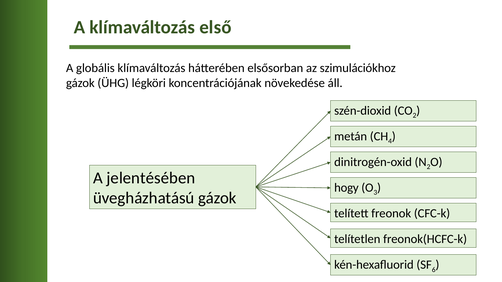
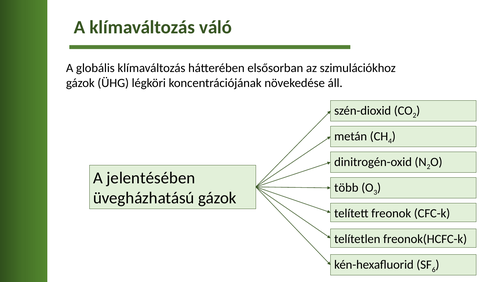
első: első -> váló (216, 27)
hogy: hogy -> több (346, 188)
